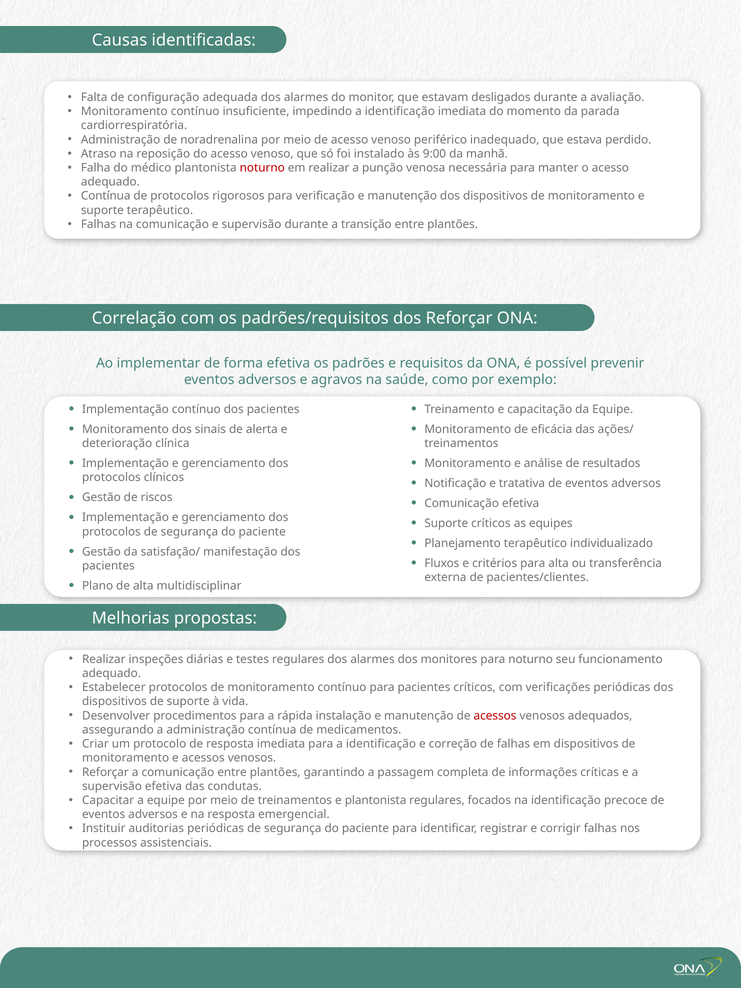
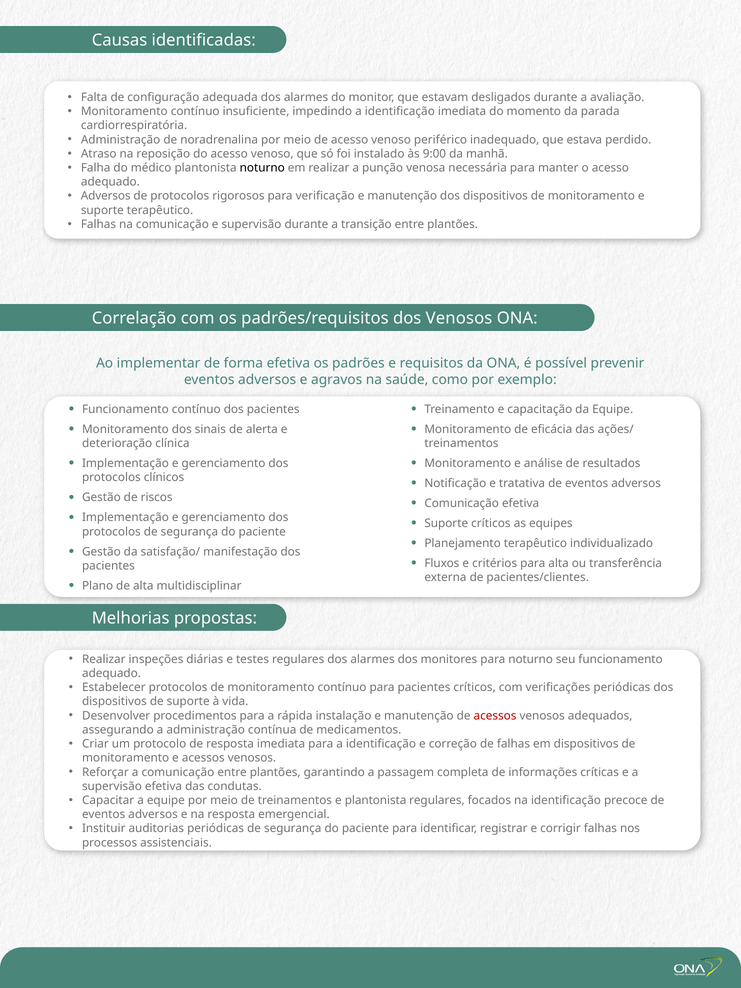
noturno colour: red -> black (262, 168)
Contínua: Contínua -> Adversos (106, 196)
dos Reforçar: Reforçar -> Venosos (459, 318)
Implementação: Implementação -> Funcionamento (125, 409)
